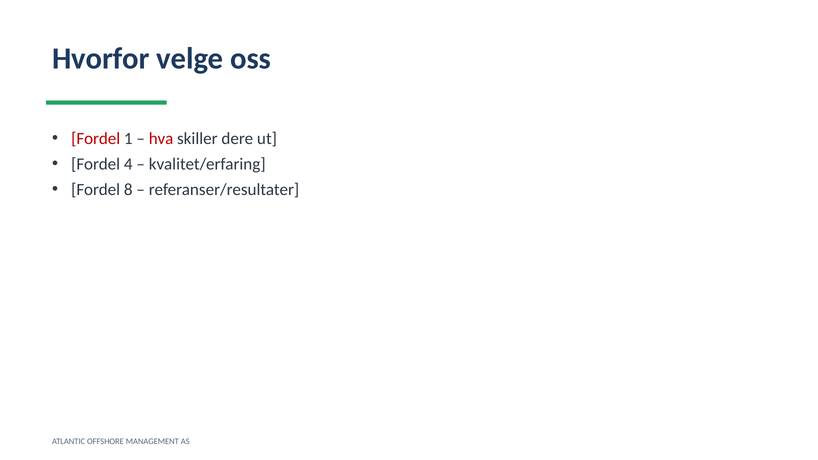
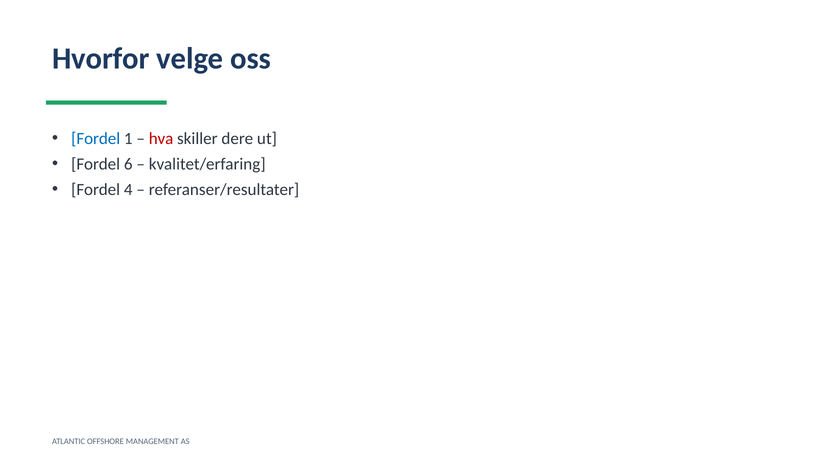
Fordel colour: red -> blue (96, 139)
4: 4 -> 6 (128, 164)
8: 8 -> 4 (128, 190)
